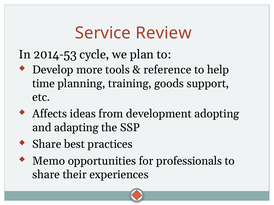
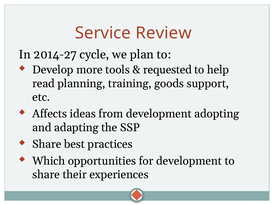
2014-53: 2014-53 -> 2014-27 (55, 55)
reference: reference -> requested (168, 70)
time: time -> read (44, 84)
Memo: Memo -> Which (49, 161)
for professionals: professionals -> development (189, 161)
